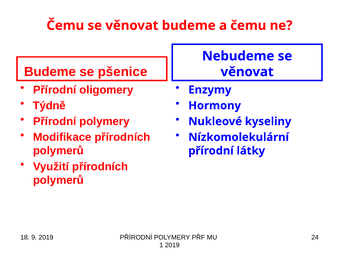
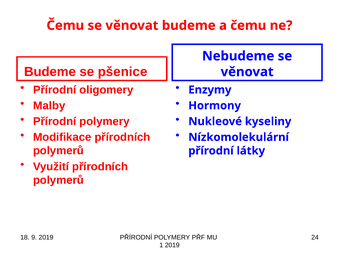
Týdně: Týdně -> Malby (49, 106)
